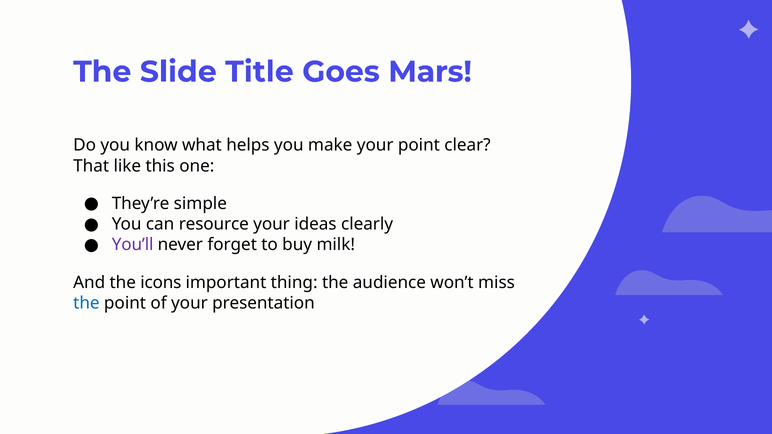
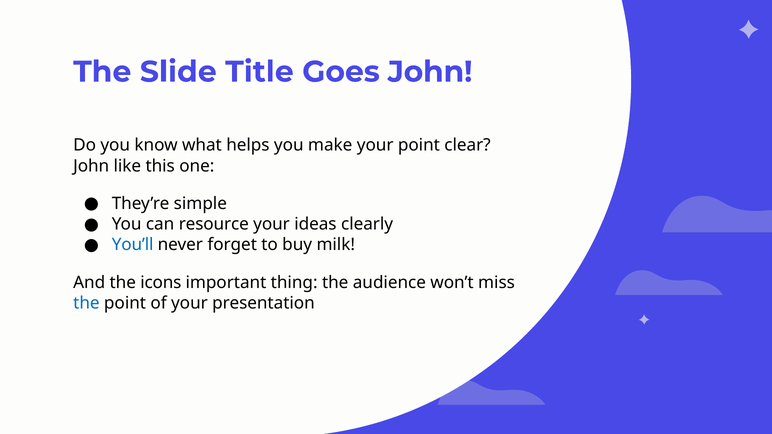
Goes Mars: Mars -> John (430, 72)
That: That -> John (91, 166)
You’ll colour: purple -> blue (133, 245)
